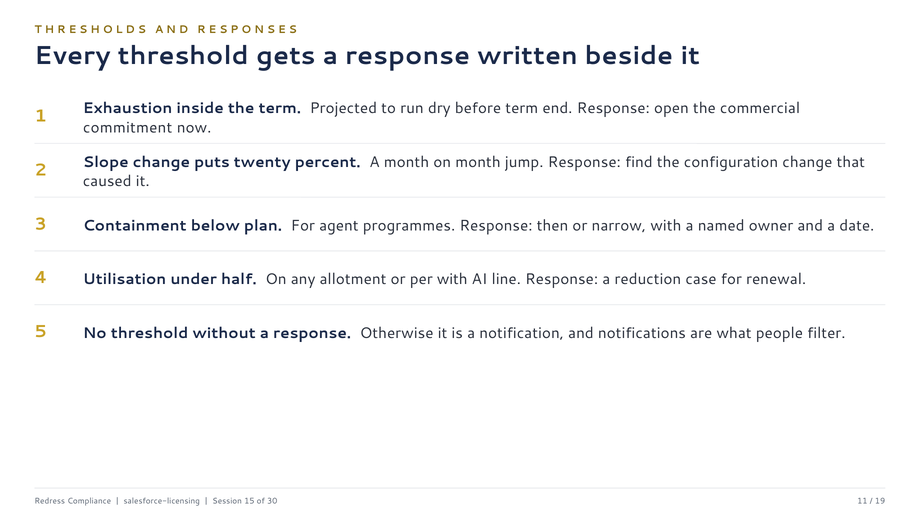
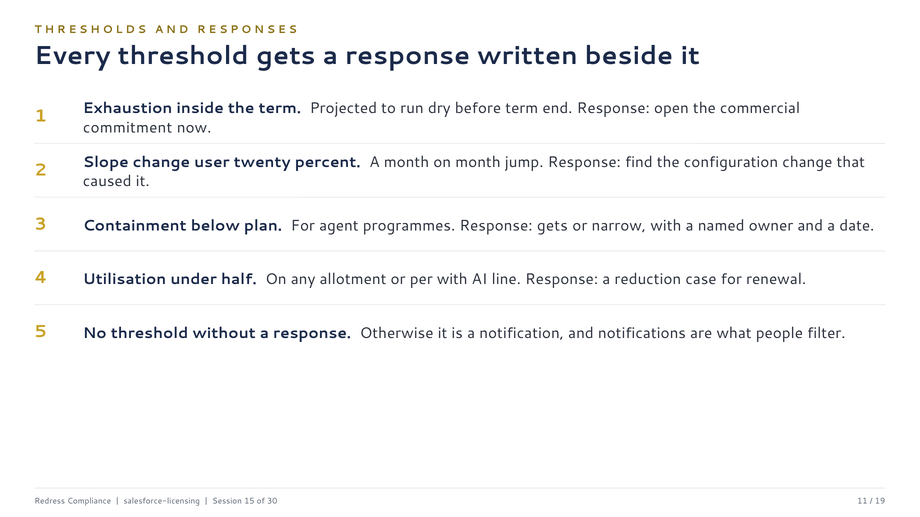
puts: puts -> user (212, 162)
Response then: then -> gets (552, 226)
